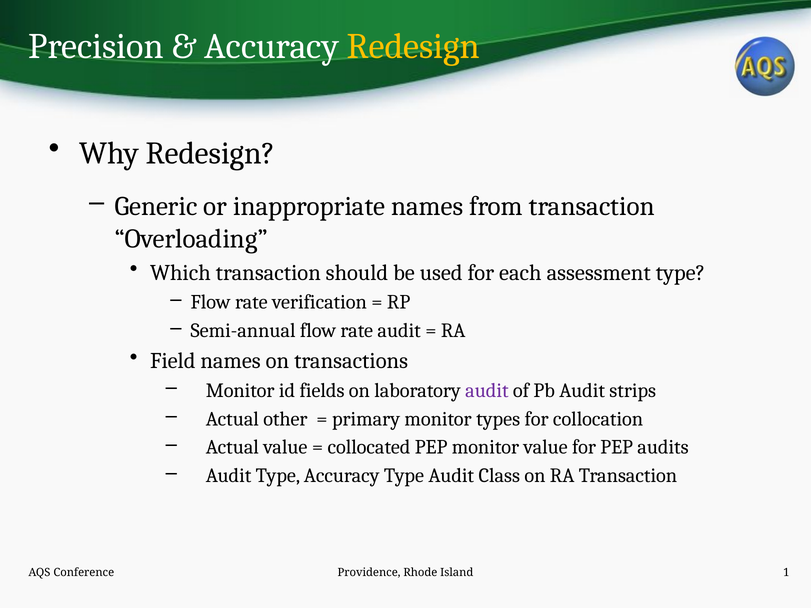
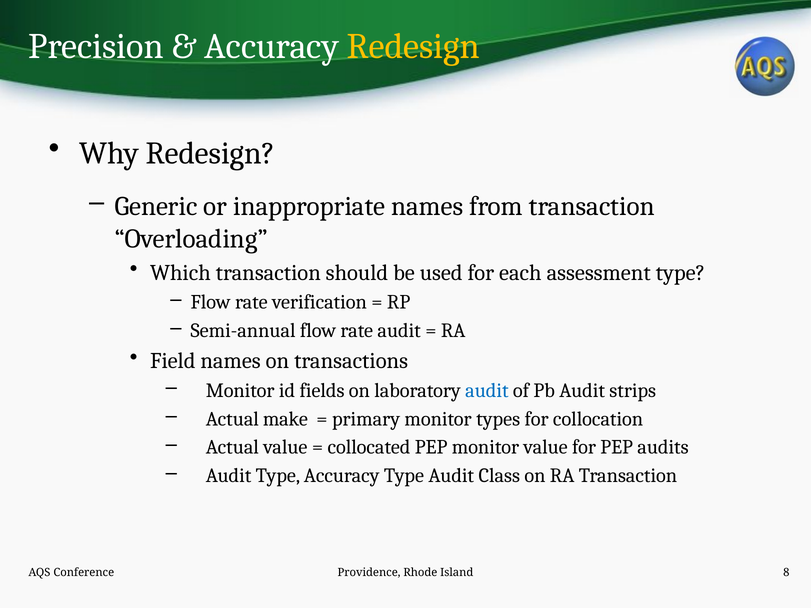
audit colour: purple -> blue (487, 391)
other: other -> make (285, 419)
1: 1 -> 8 (786, 573)
